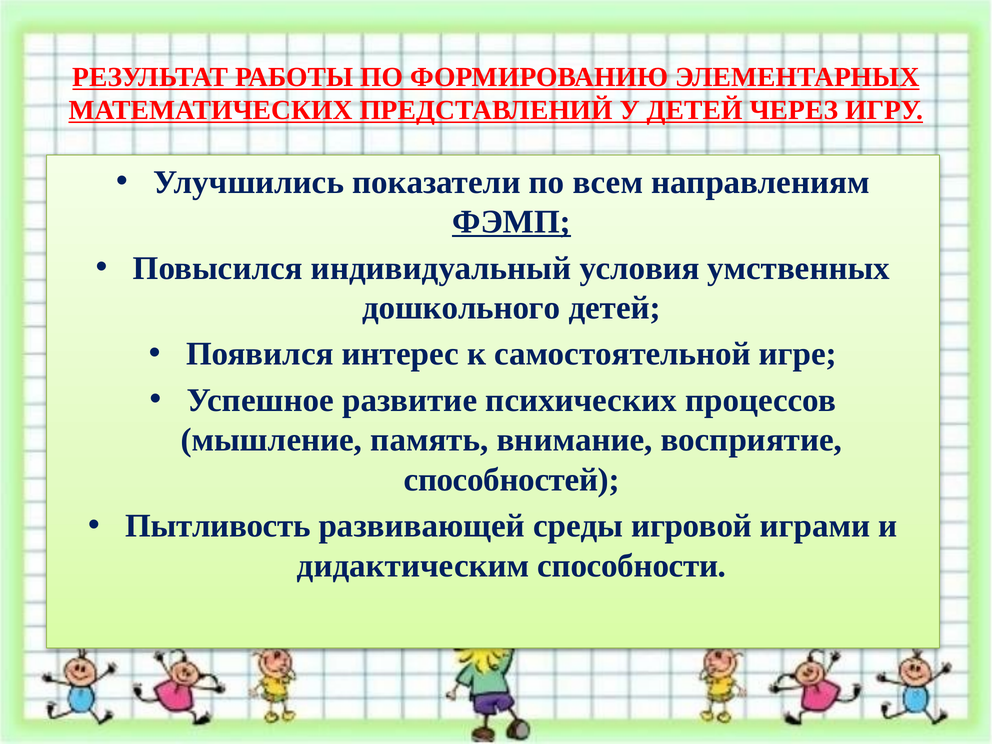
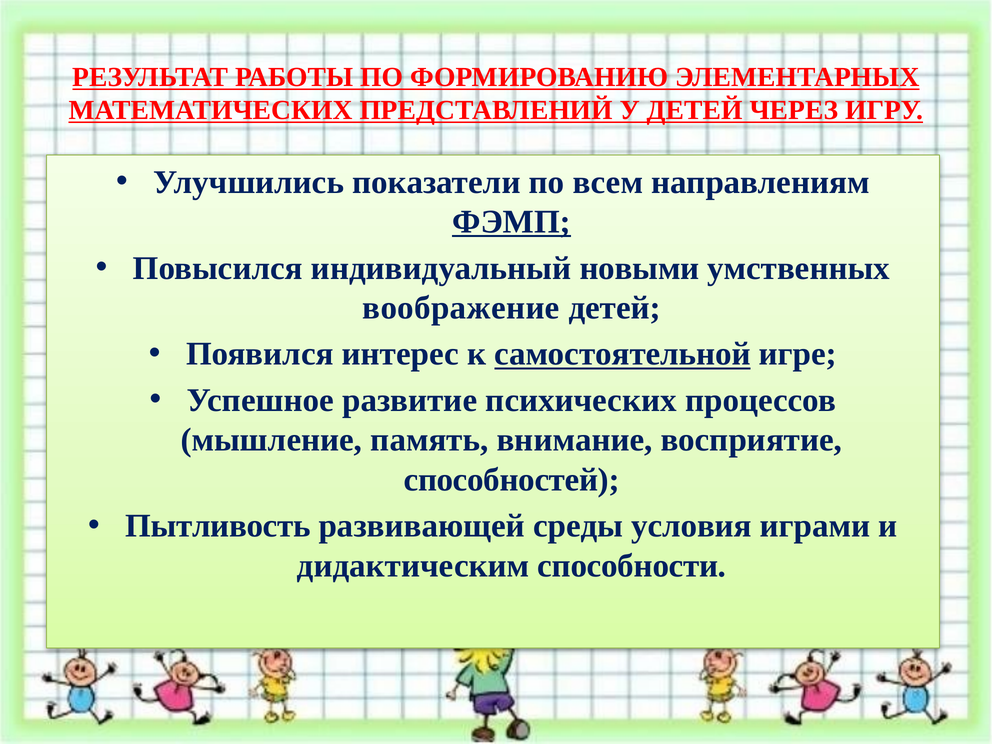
условия: условия -> новыми (639, 268)
дошкольного: дошкольного -> воображение (461, 308)
самостоятельной underline: none -> present (623, 354)
игровой: игровой -> условия (691, 526)
